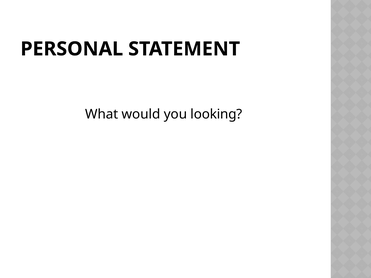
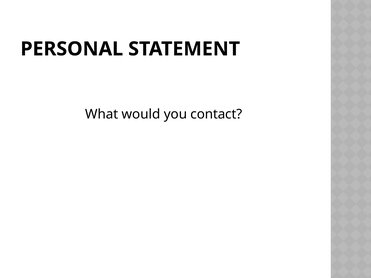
looking: looking -> contact (216, 114)
